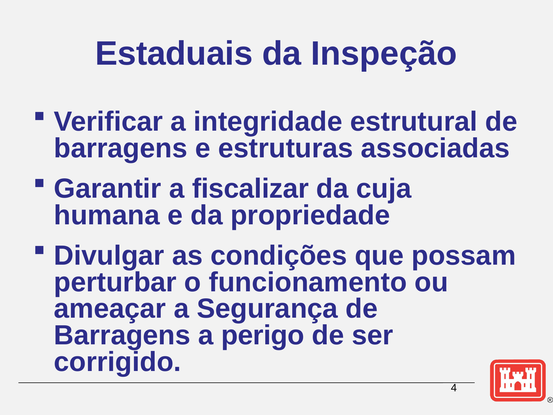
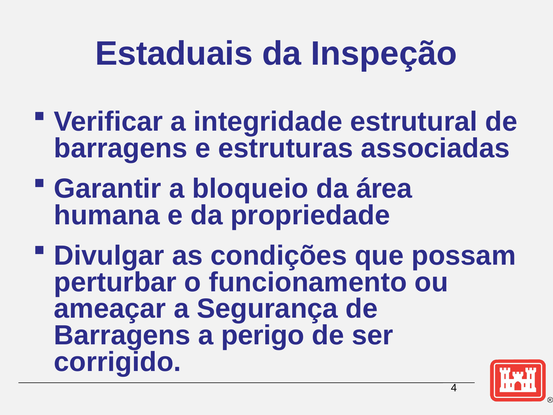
fiscalizar: fiscalizar -> bloqueio (250, 189)
cuja: cuja -> área (384, 189)
